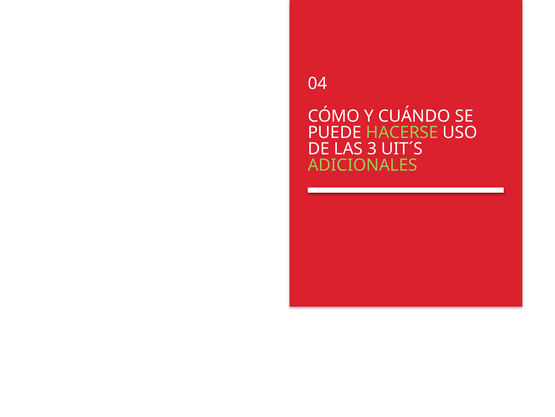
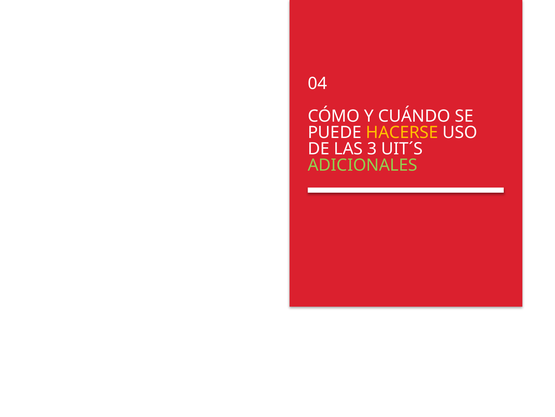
HACERSE colour: light green -> yellow (402, 132)
